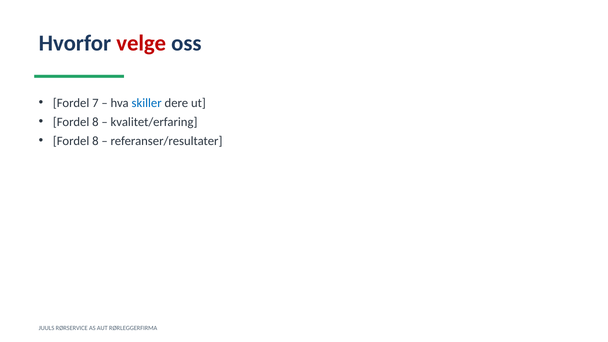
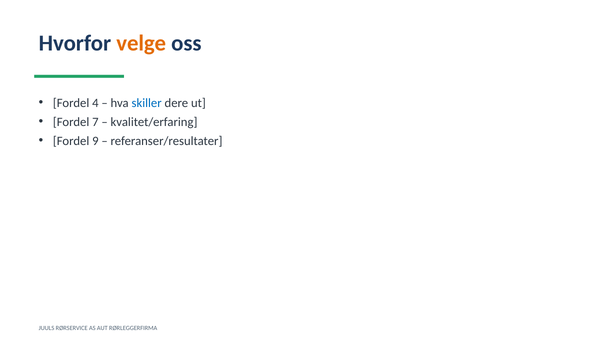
velge colour: red -> orange (141, 43)
7: 7 -> 4 (95, 103)
8: 8 -> 7 (95, 122)
8: 8 -> 9 (95, 141)
